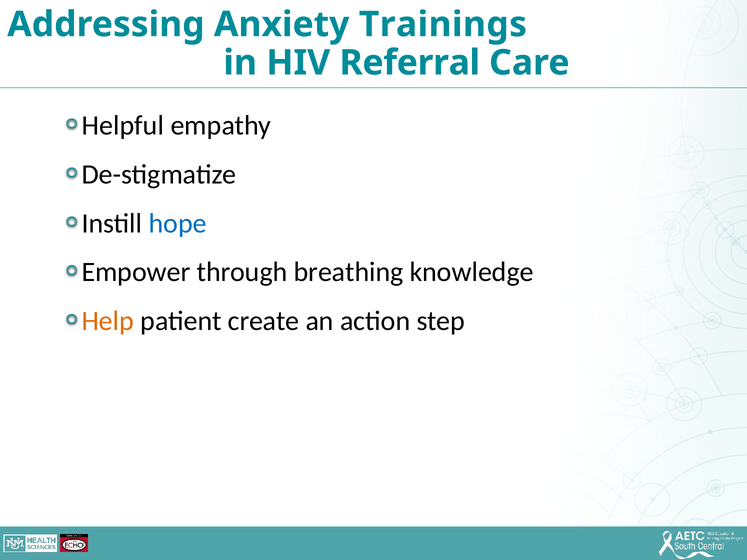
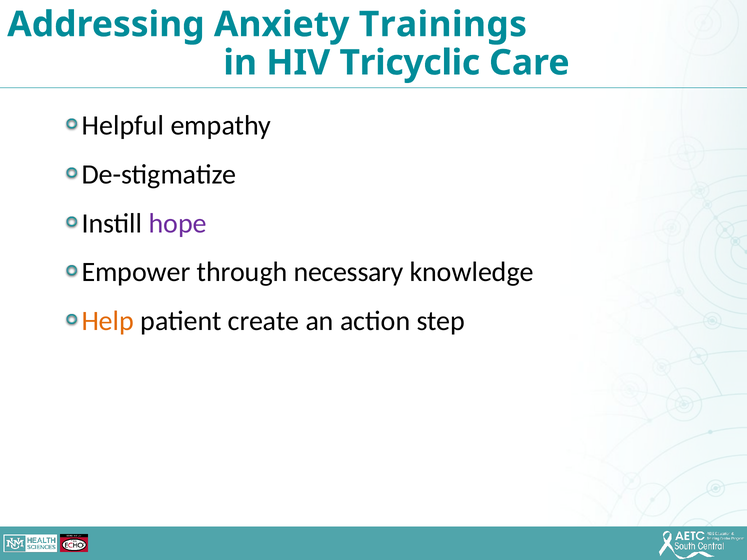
Referral: Referral -> Tricyclic (410, 63)
hope colour: blue -> purple (178, 223)
breathing: breathing -> necessary (349, 272)
